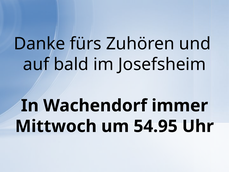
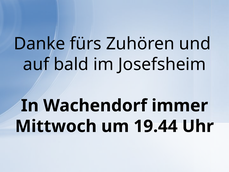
54.95: 54.95 -> 19.44 (156, 126)
